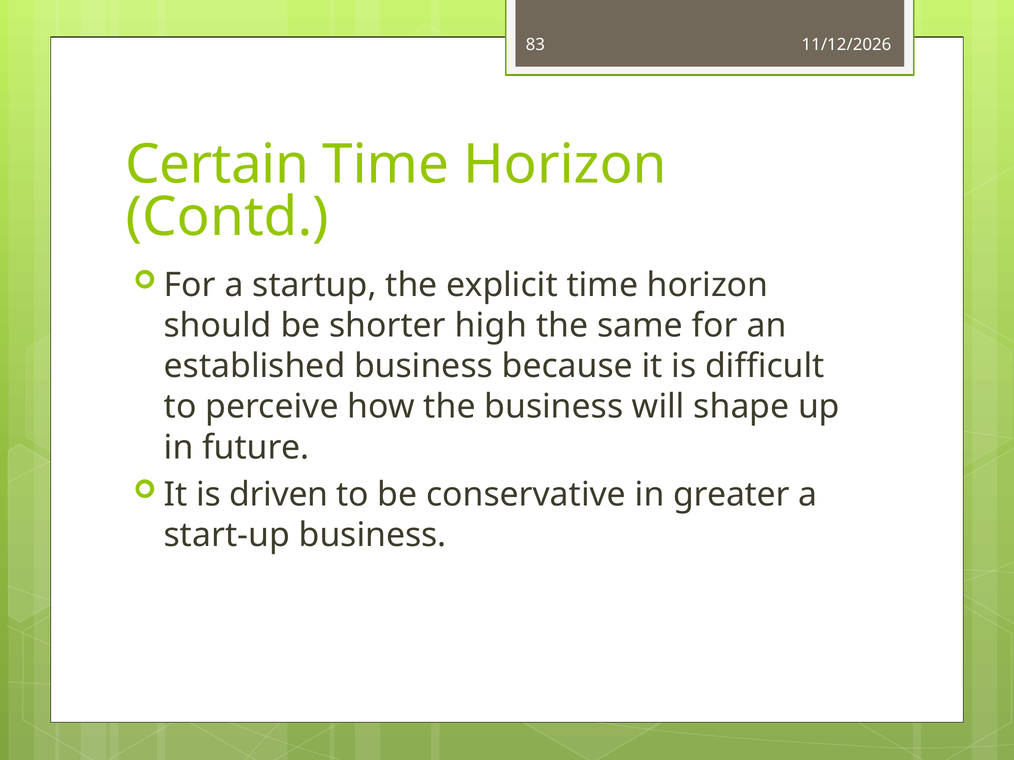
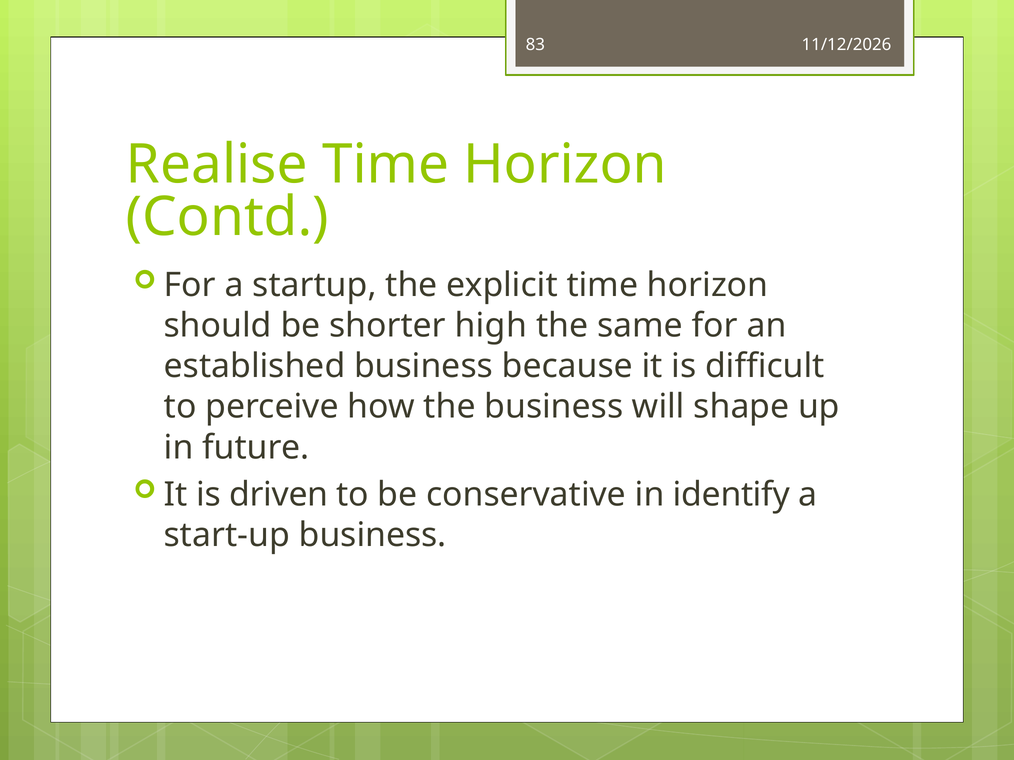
Certain: Certain -> Realise (217, 165)
greater: greater -> identify (731, 495)
